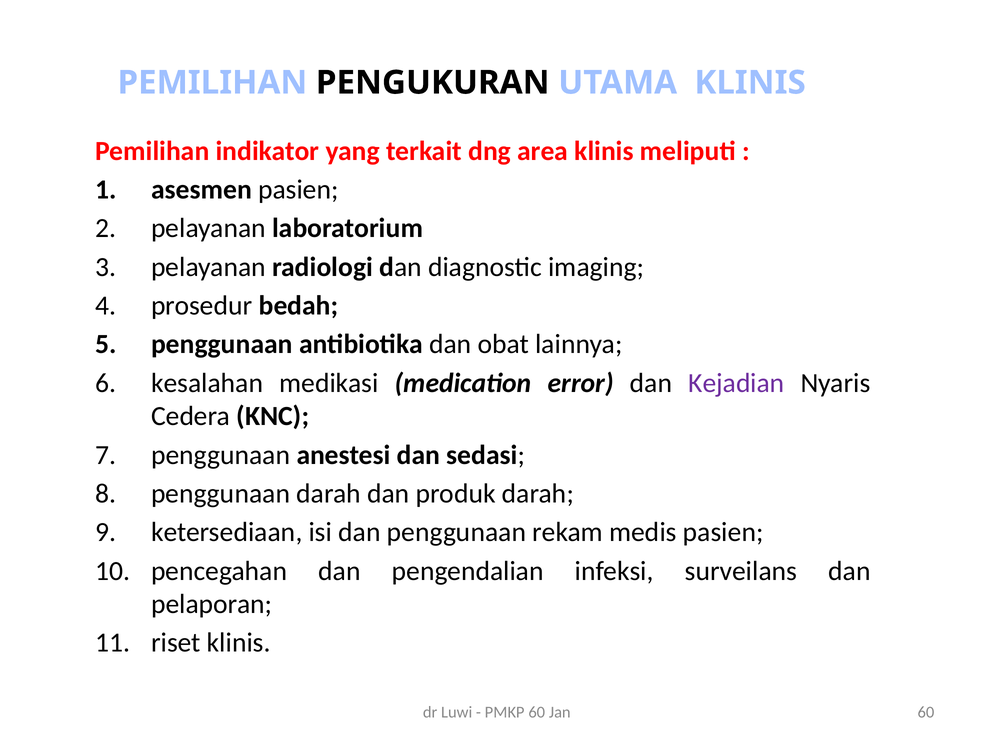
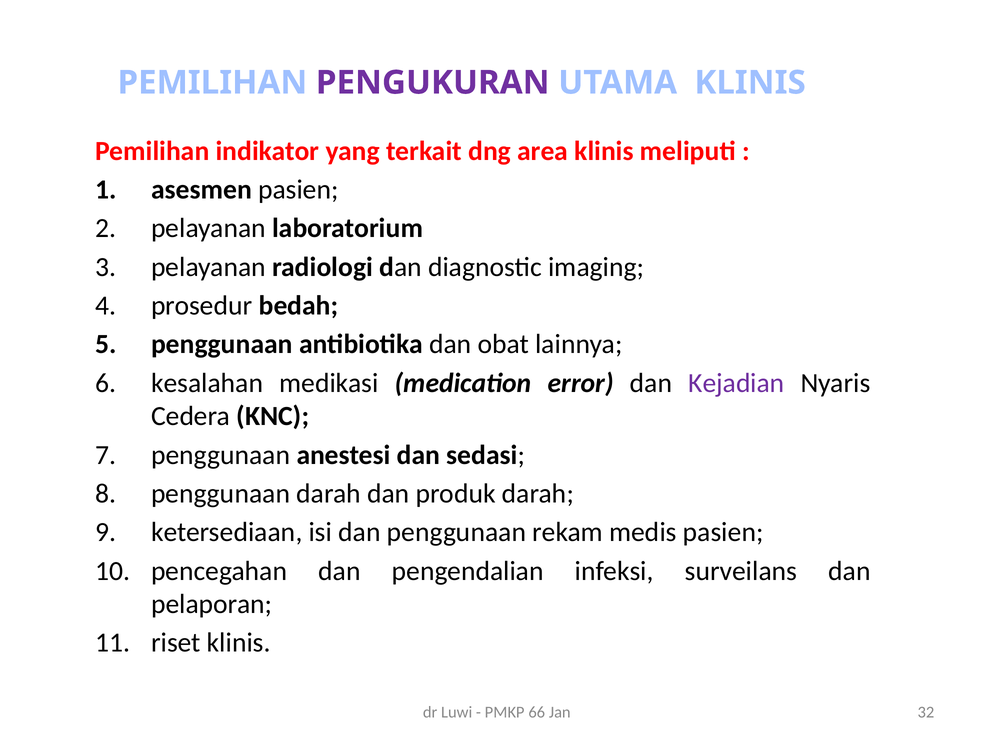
PENGUKURAN colour: black -> purple (433, 83)
PMKP 60: 60 -> 66 (537, 712)
Jan 60: 60 -> 32 (926, 712)
